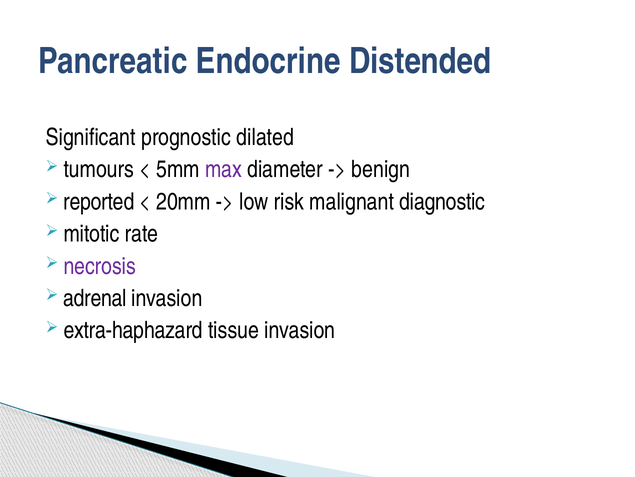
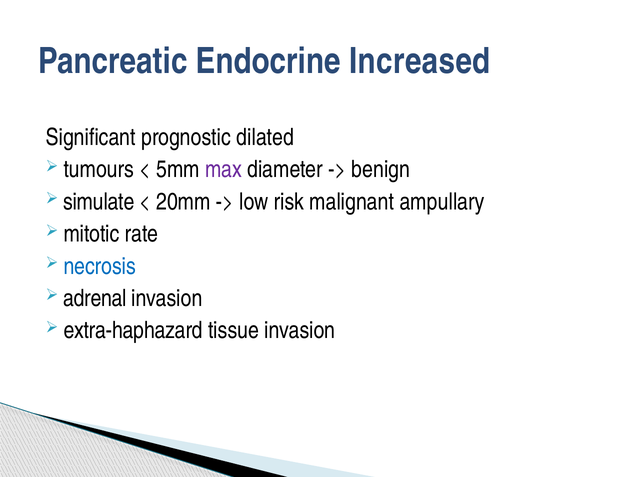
Distended: Distended -> Increased (420, 61)
reported: reported -> simulate (99, 201)
diagnostic: diagnostic -> ampullary (442, 201)
necrosis colour: purple -> blue (100, 266)
